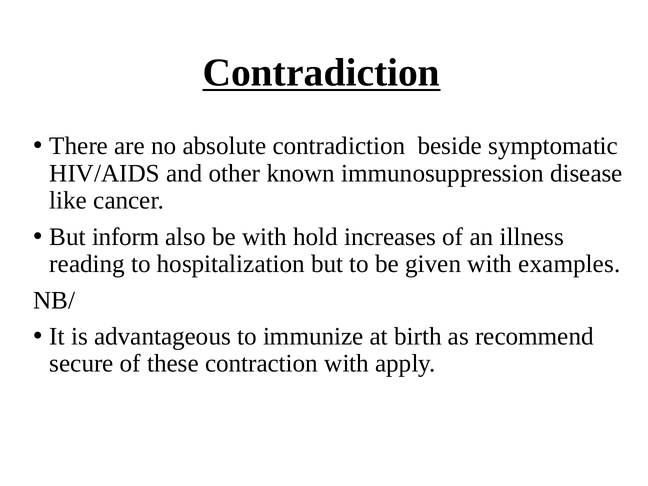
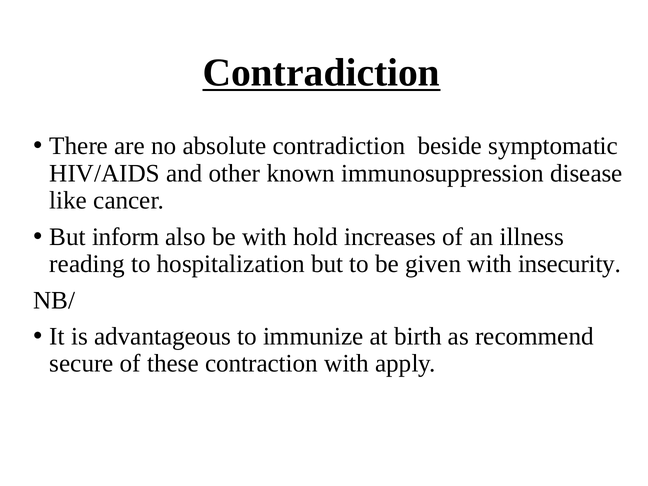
examples: examples -> insecurity (570, 264)
